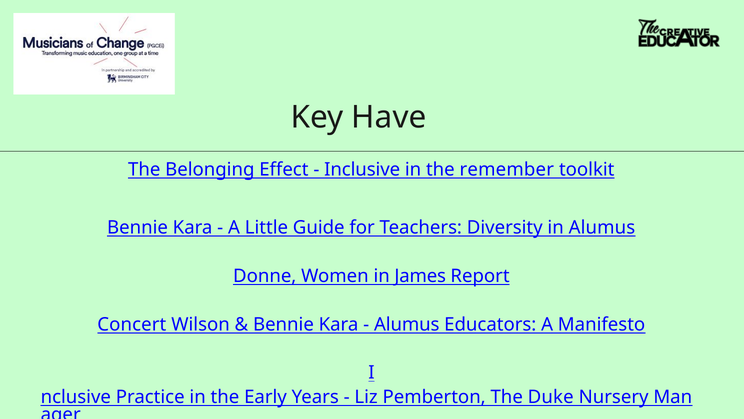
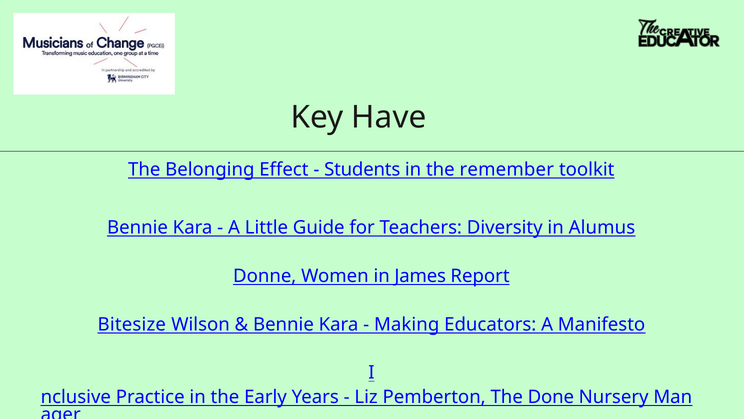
Inclusive: Inclusive -> Students (362, 170)
Concert: Concert -> Bitesize (132, 324)
Alumus: Alumus -> Making (407, 324)
Duke: Duke -> Done (551, 397)
